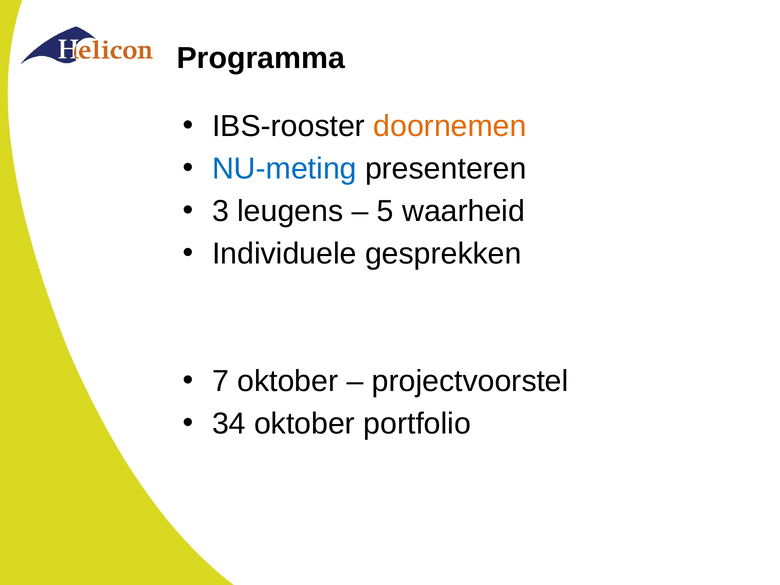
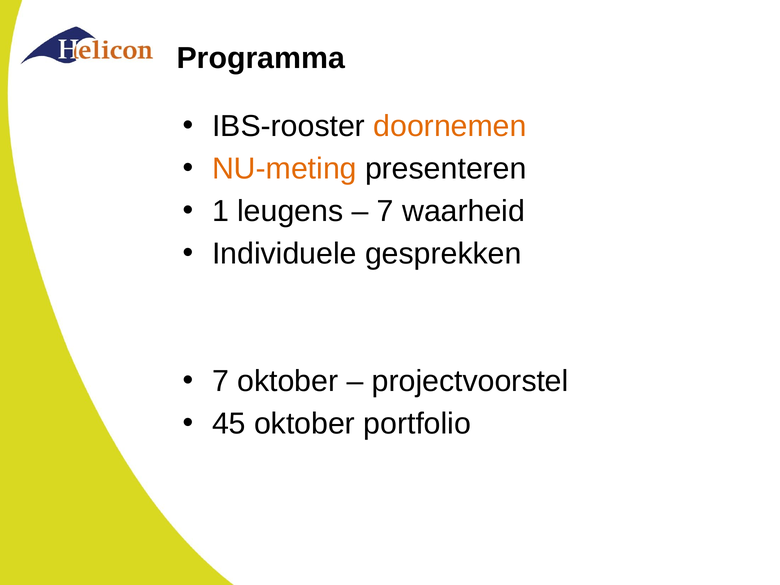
NU-meting colour: blue -> orange (284, 169)
3: 3 -> 1 (221, 211)
5: 5 -> 7 (385, 211)
34: 34 -> 45 (229, 424)
